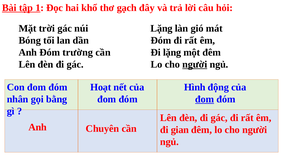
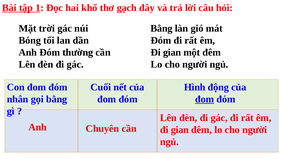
Lặng: Lặng -> Bằng (162, 28)
trường: trường -> thường (78, 52)
lặng: lặng -> gian (172, 52)
người underline: present -> none (195, 64)
Hoạt: Hoạt -> Cuối (101, 87)
